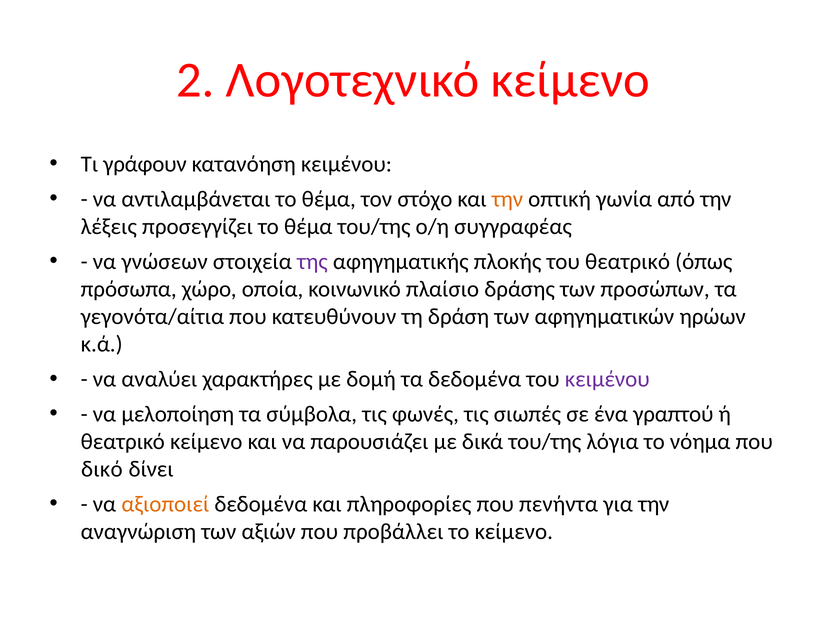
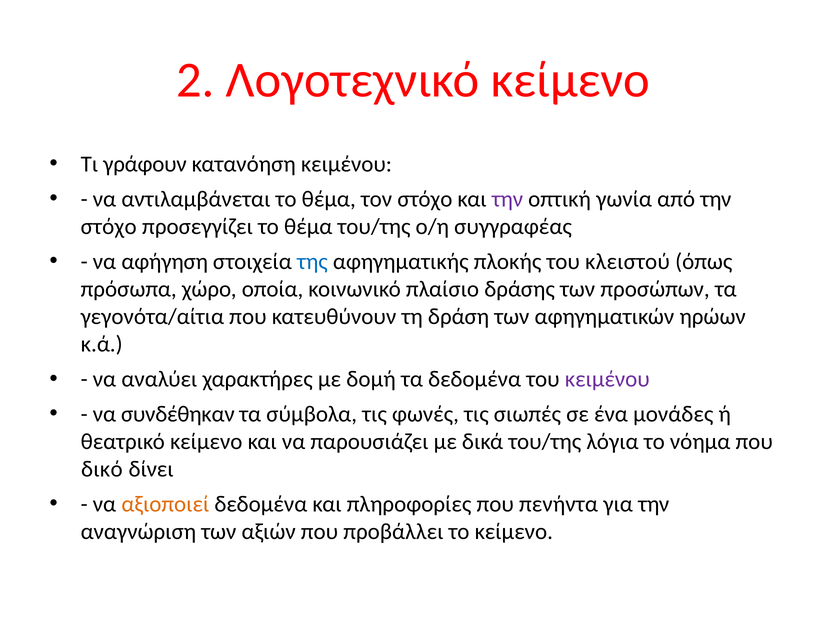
την colour: orange -> purple (507, 199)
λέξεις: λέξεις -> στόχο (109, 227)
γνώσεων: γνώσεων -> αφήγηση (165, 262)
της colour: purple -> blue (312, 262)
του θεατρικό: θεατρικό -> κλειστού (627, 262)
μελοποίηση: μελοποίηση -> συνδέθηκαν (178, 414)
γραπτού: γραπτού -> μονάδες (673, 414)
